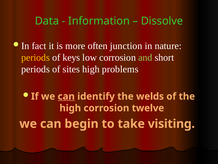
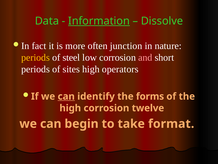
Information underline: none -> present (99, 21)
keys: keys -> steel (71, 57)
and colour: light green -> pink (145, 57)
problems: problems -> operators (120, 69)
welds: welds -> forms (150, 96)
visiting: visiting -> format (171, 123)
